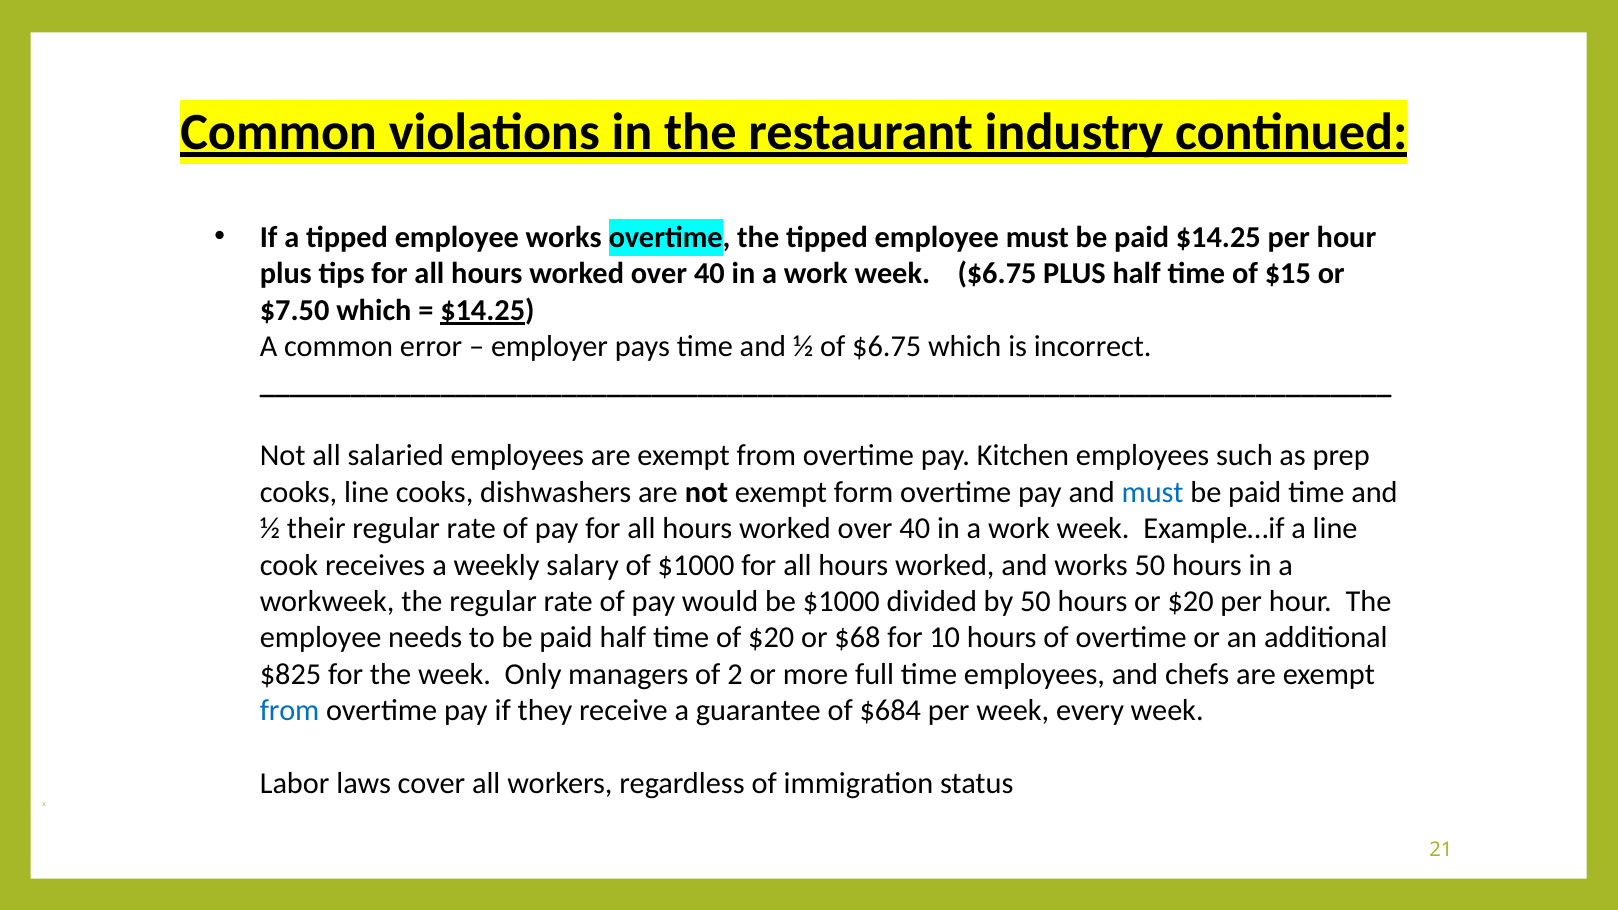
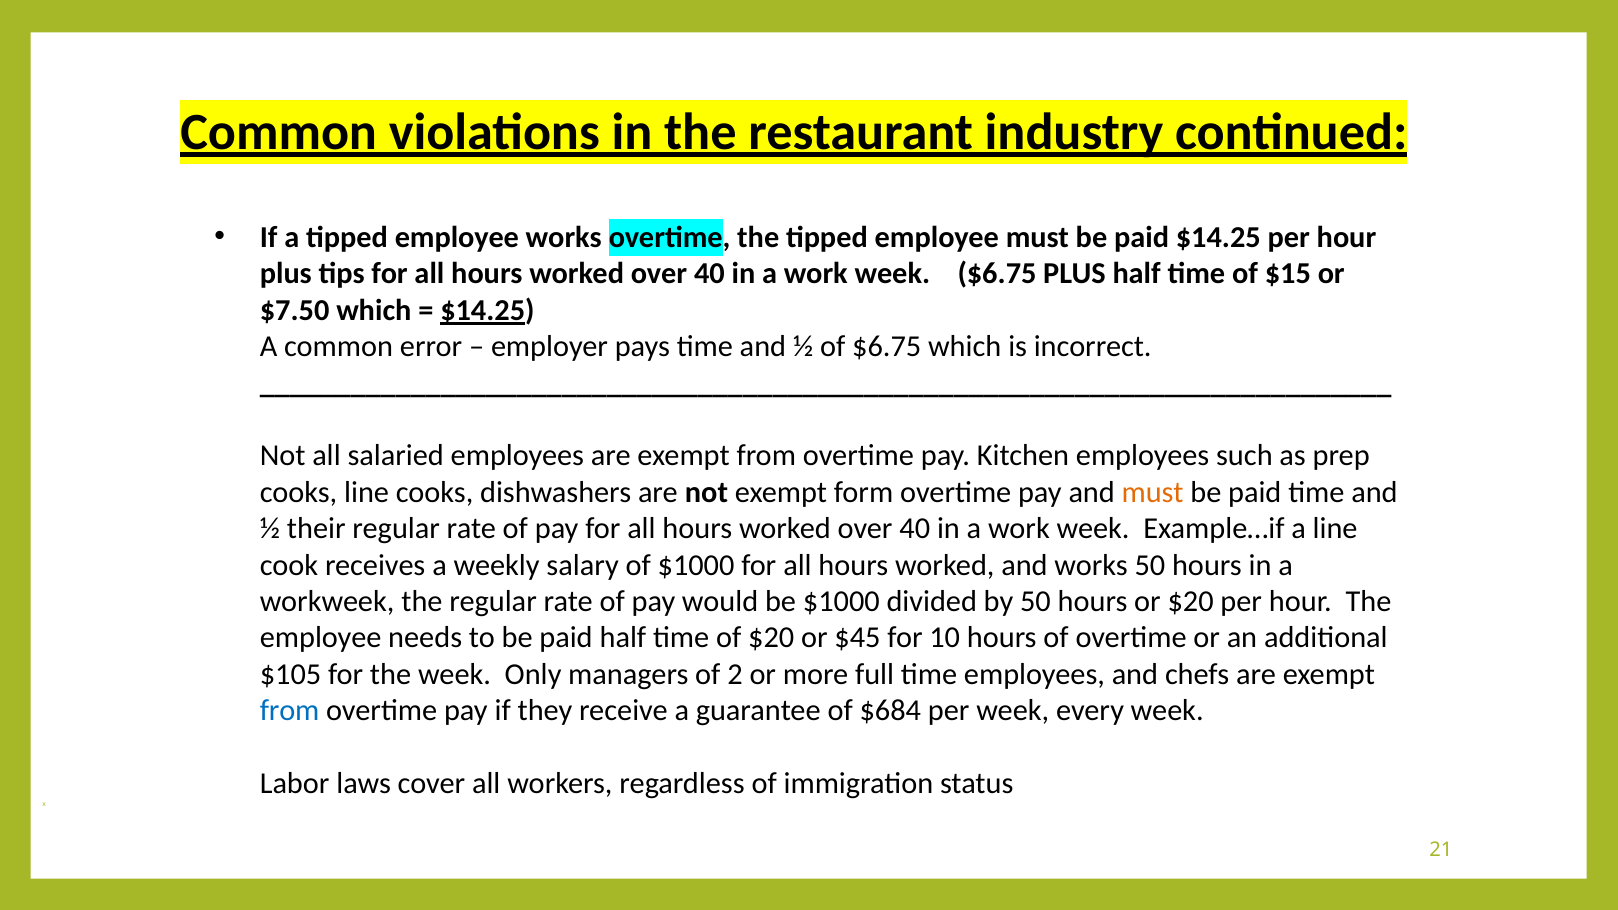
must colour: blue -> orange (1153, 492)
$68: $68 -> $45 (857, 638)
$825: $825 -> $105 (291, 674)
